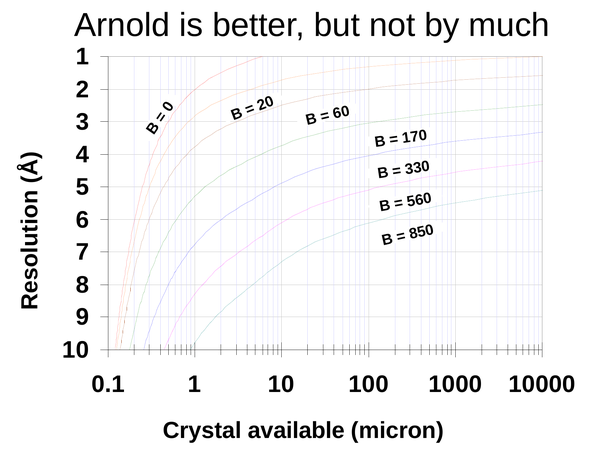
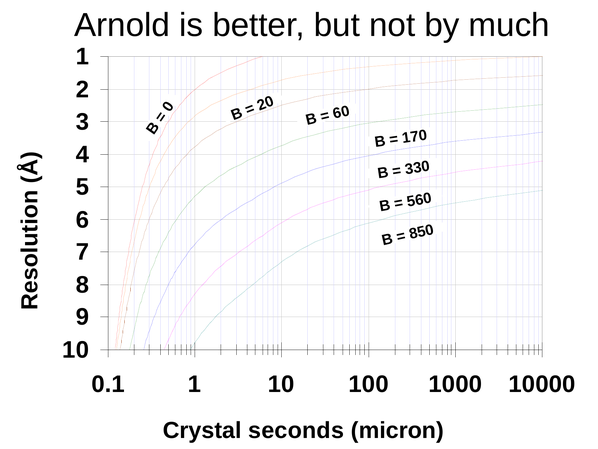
available: available -> seconds (296, 430)
